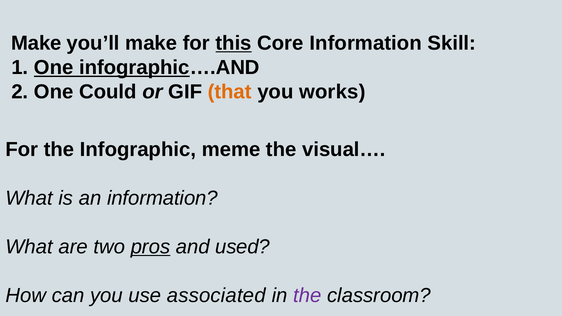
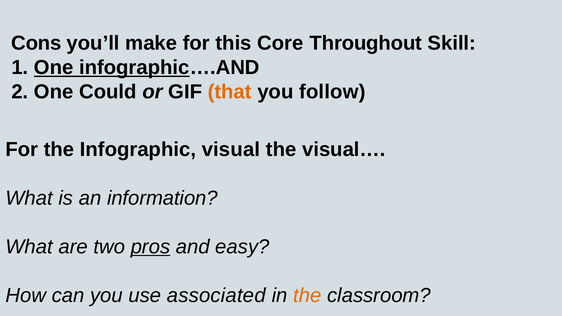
Make: Make -> Cons (36, 43)
this underline: present -> none (234, 43)
Core Information: Information -> Throughout (366, 43)
works: works -> follow (332, 92)
meme: meme -> visual (231, 150)
used: used -> easy (242, 247)
the colour: purple -> orange (307, 296)
